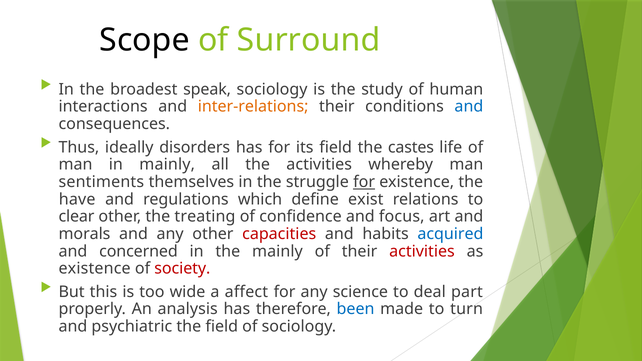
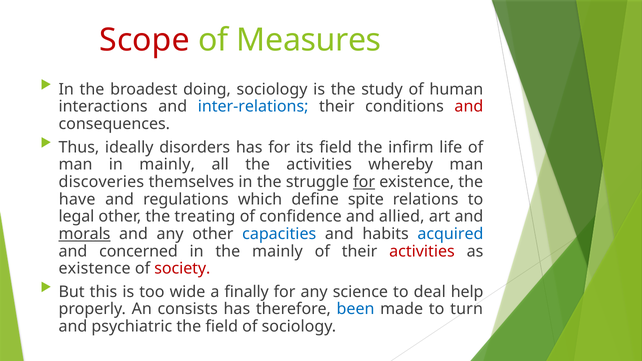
Scope colour: black -> red (145, 40)
Surround: Surround -> Measures (309, 40)
speak: speak -> doing (207, 89)
inter-relations colour: orange -> blue (253, 107)
and colour: blue -> red (469, 107)
castes: castes -> infirm (411, 147)
sentiments: sentiments -> discoveries (101, 182)
exist: exist -> spite (366, 199)
clear: clear -> legal (76, 217)
focus: focus -> allied (402, 217)
morals underline: none -> present (84, 234)
capacities colour: red -> blue (279, 234)
affect: affect -> finally (247, 292)
part: part -> help (467, 292)
analysis: analysis -> consists (188, 309)
